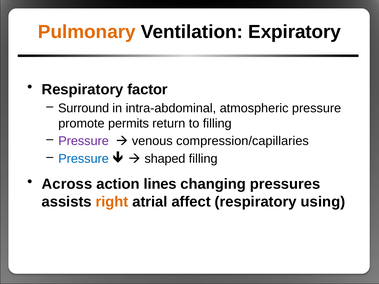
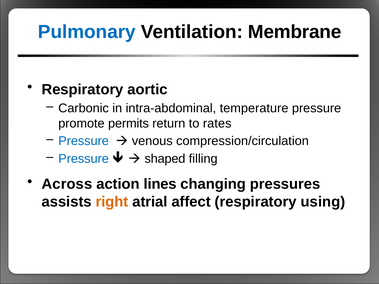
Pulmonary colour: orange -> blue (87, 32)
Expiratory: Expiratory -> Membrane (295, 32)
factor: factor -> aortic (148, 89)
Surround: Surround -> Carbonic (84, 108)
atmospheric: atmospheric -> temperature (254, 108)
to filling: filling -> rates (217, 123)
Pressure colour: purple -> blue (84, 141)
compression/capillaries: compression/capillaries -> compression/circulation (242, 141)
